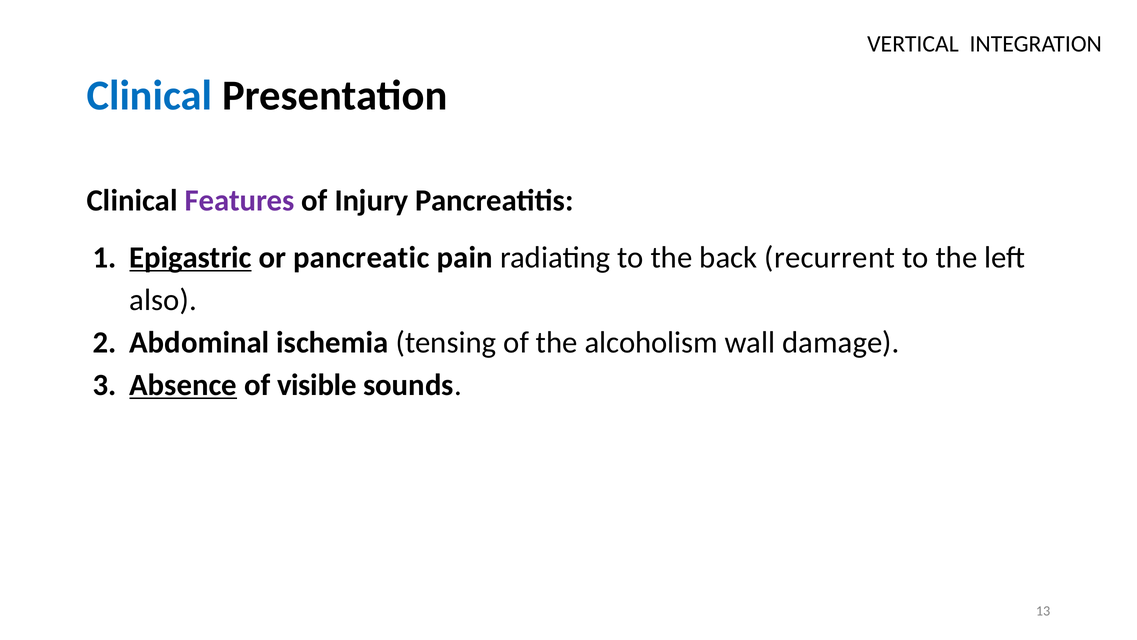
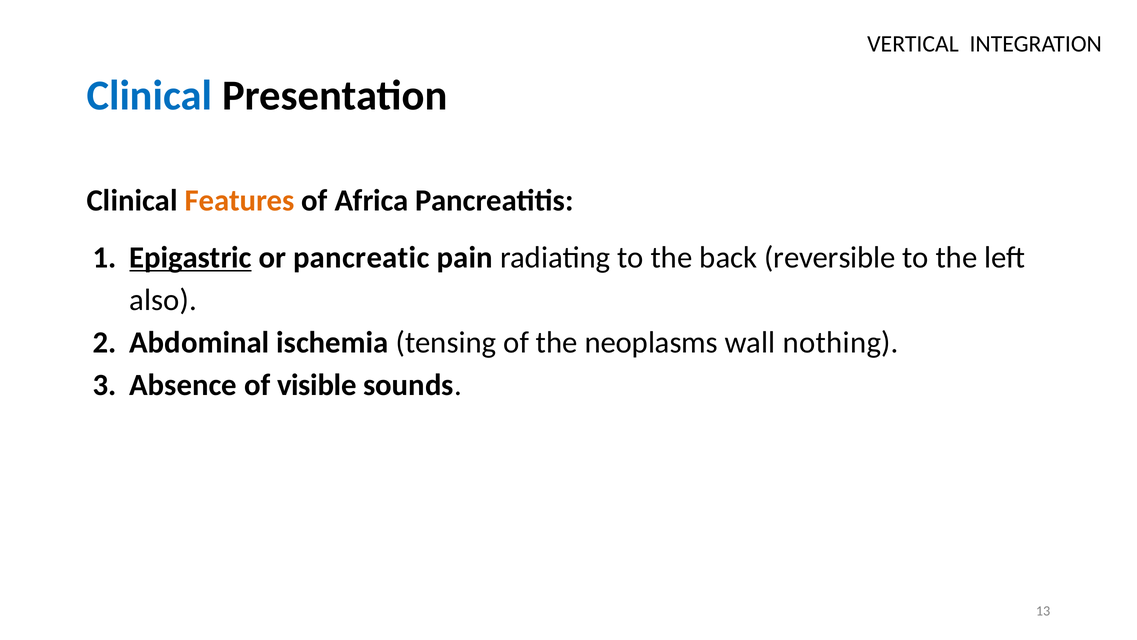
Features colour: purple -> orange (240, 201)
Injury: Injury -> Africa (372, 201)
recurrent: recurrent -> reversible (830, 257)
alcoholism: alcoholism -> neoplasms (651, 342)
damage: damage -> nothing (841, 342)
Absence underline: present -> none (183, 385)
